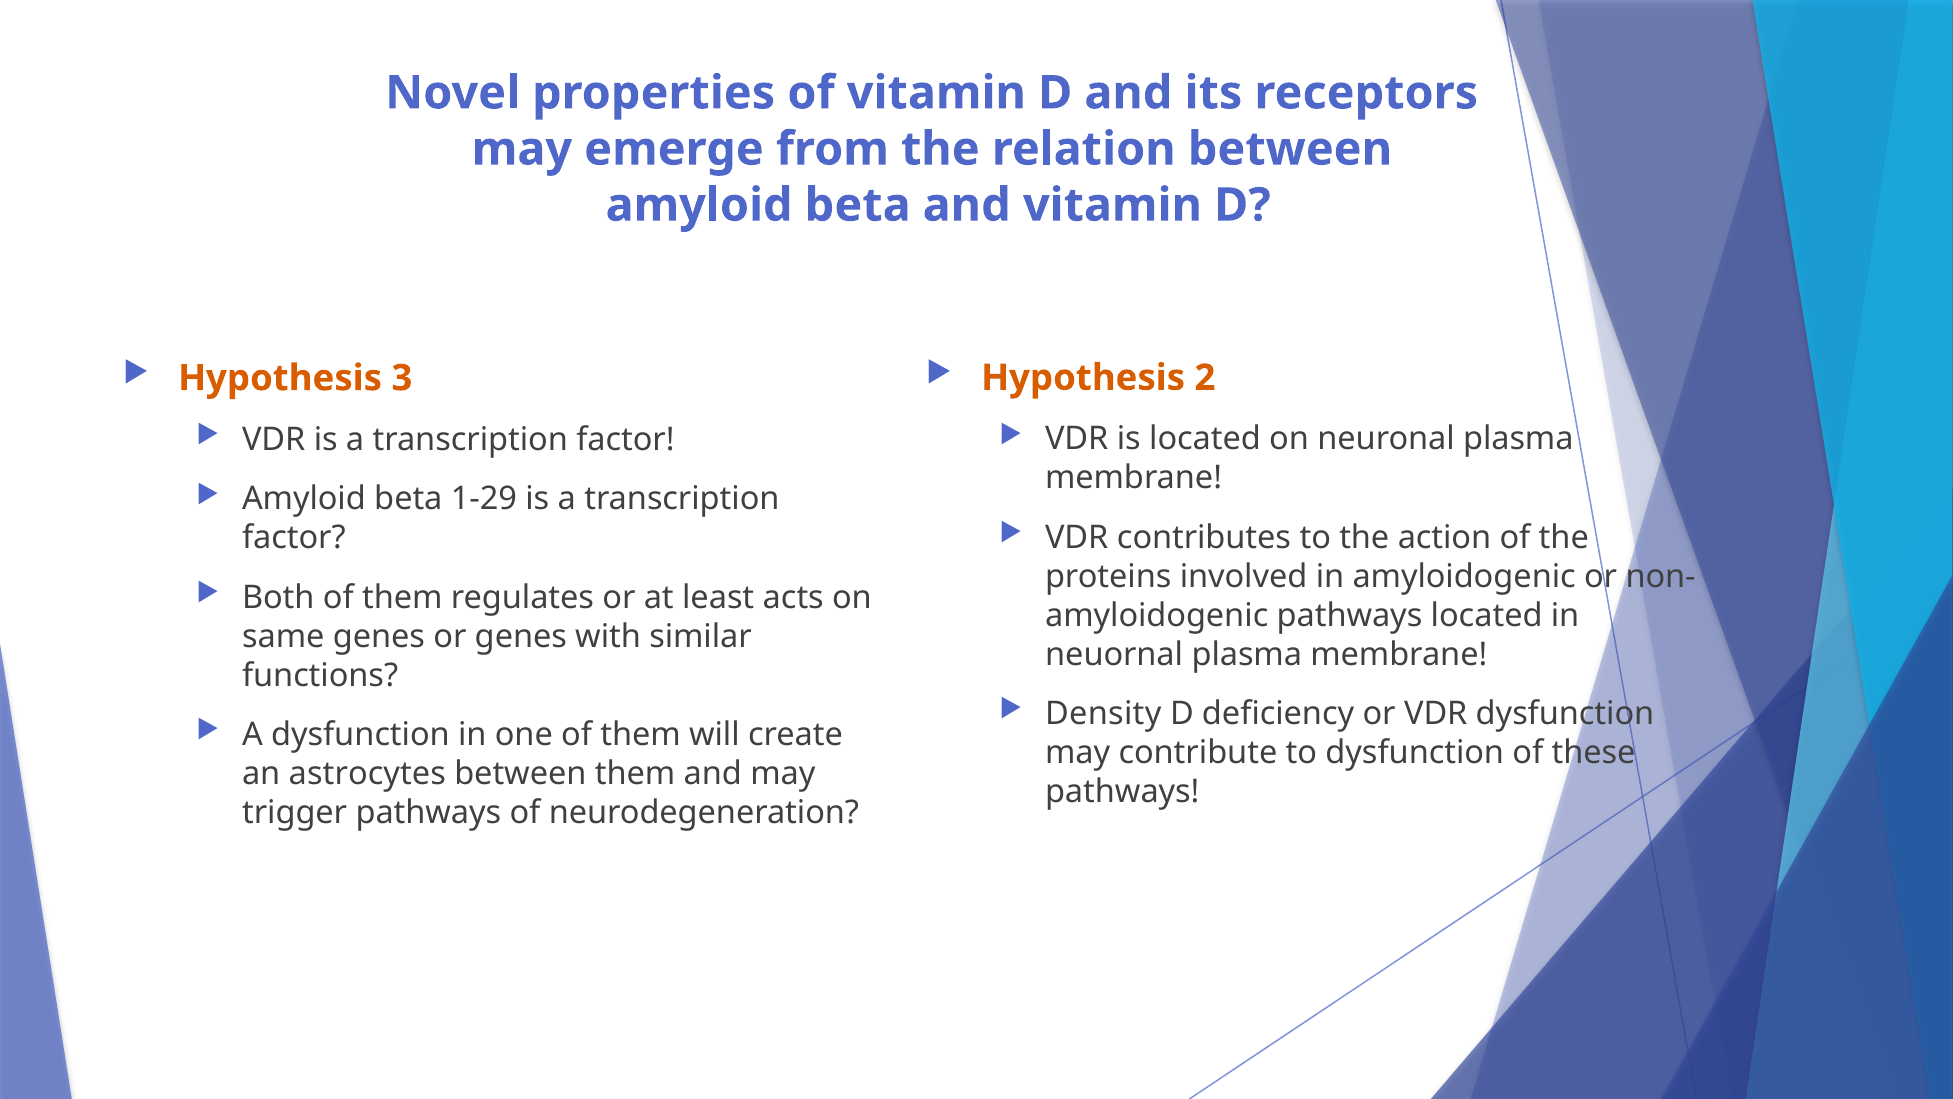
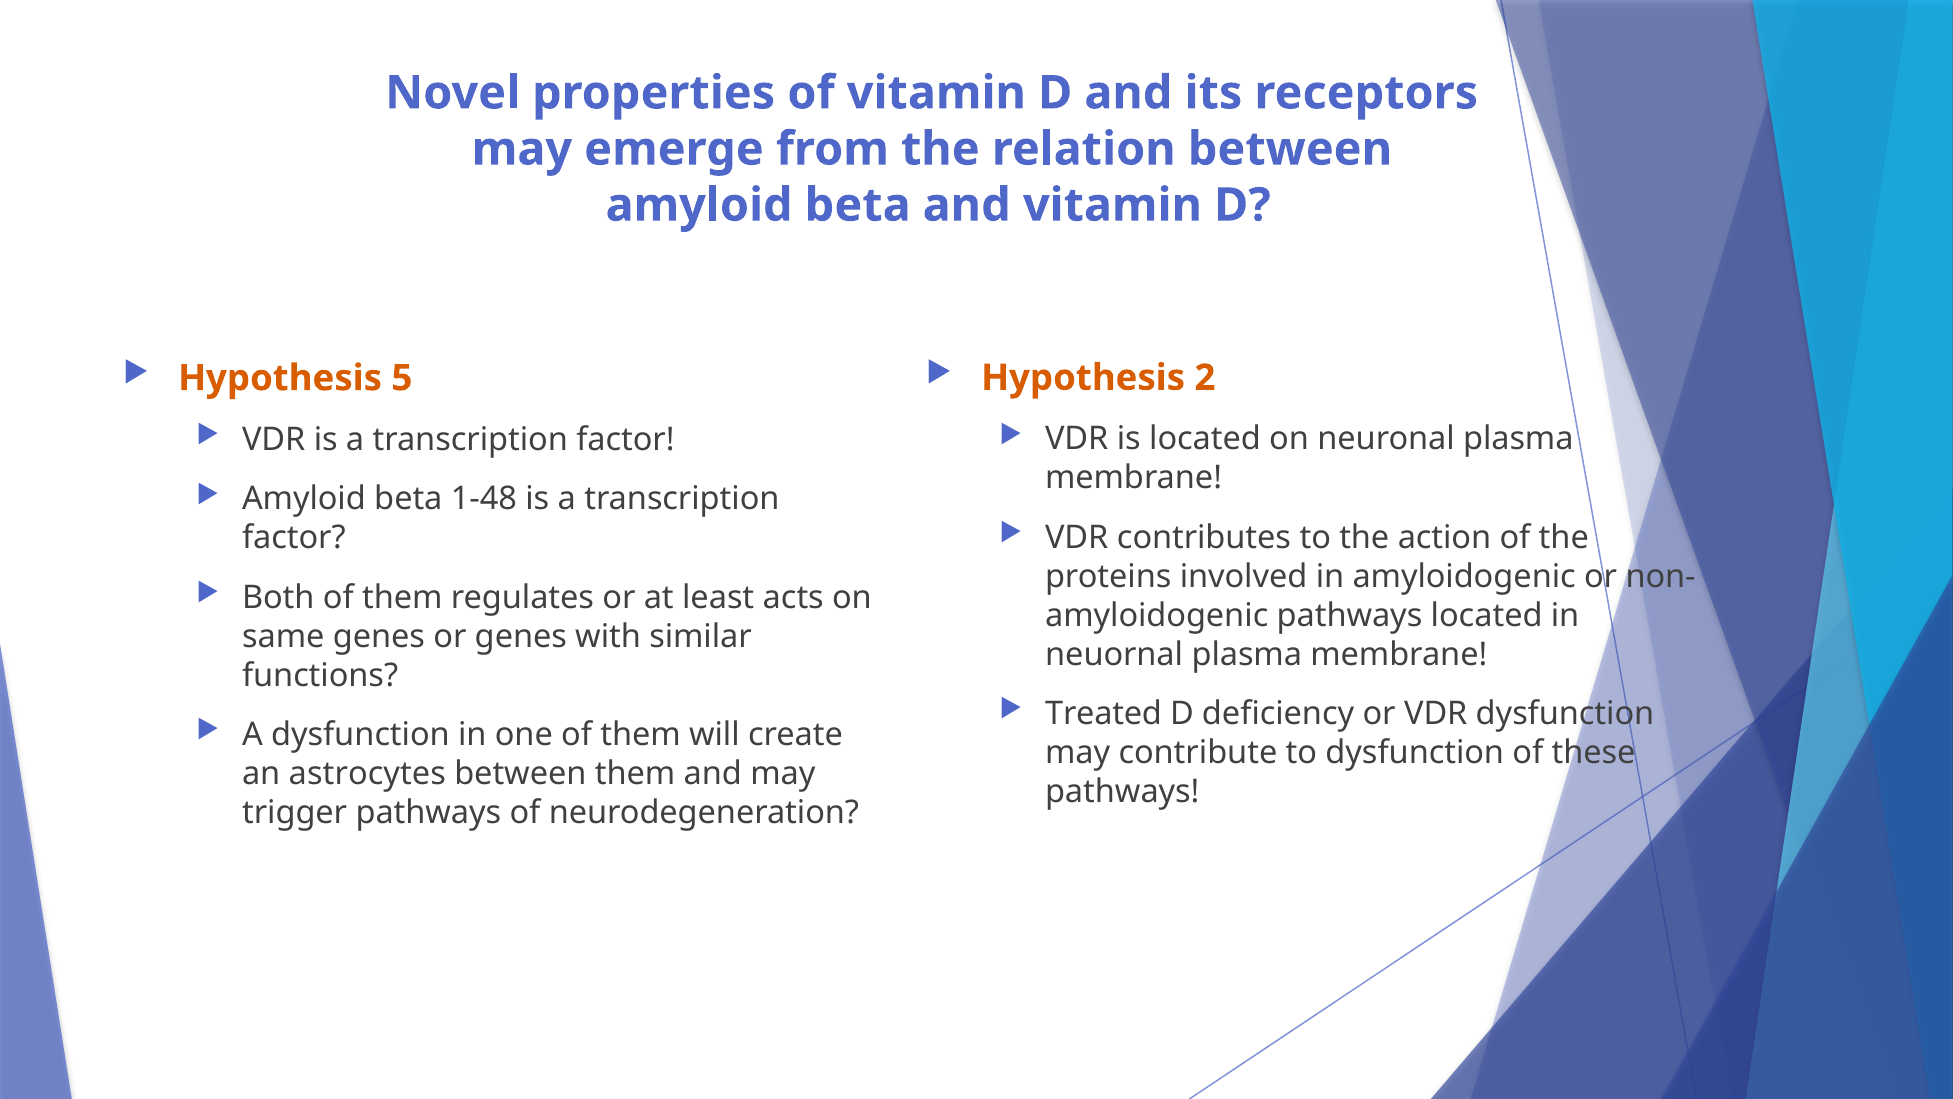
3: 3 -> 5 (402, 378)
1-29: 1-29 -> 1-48 (484, 499)
Density: Density -> Treated (1104, 714)
